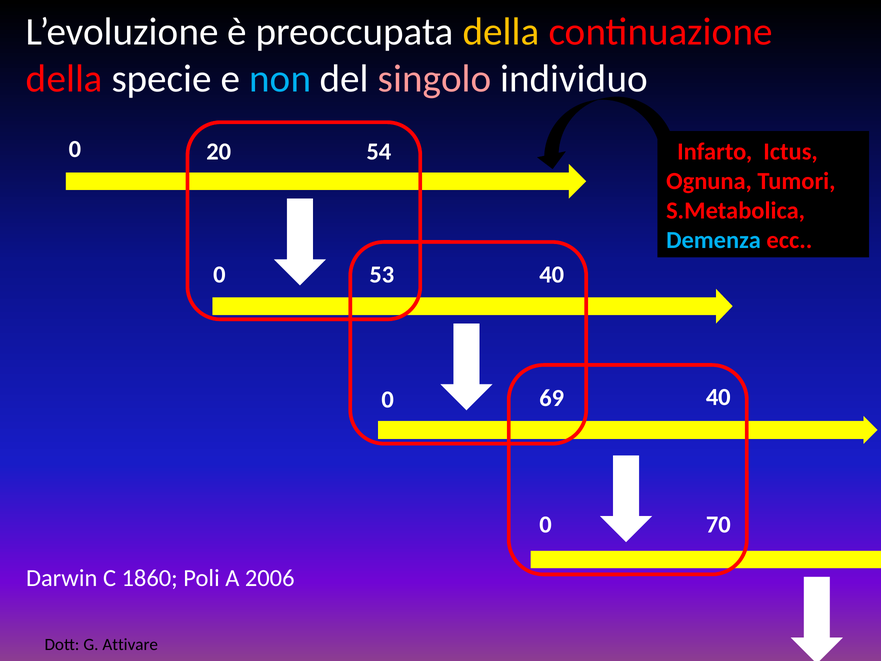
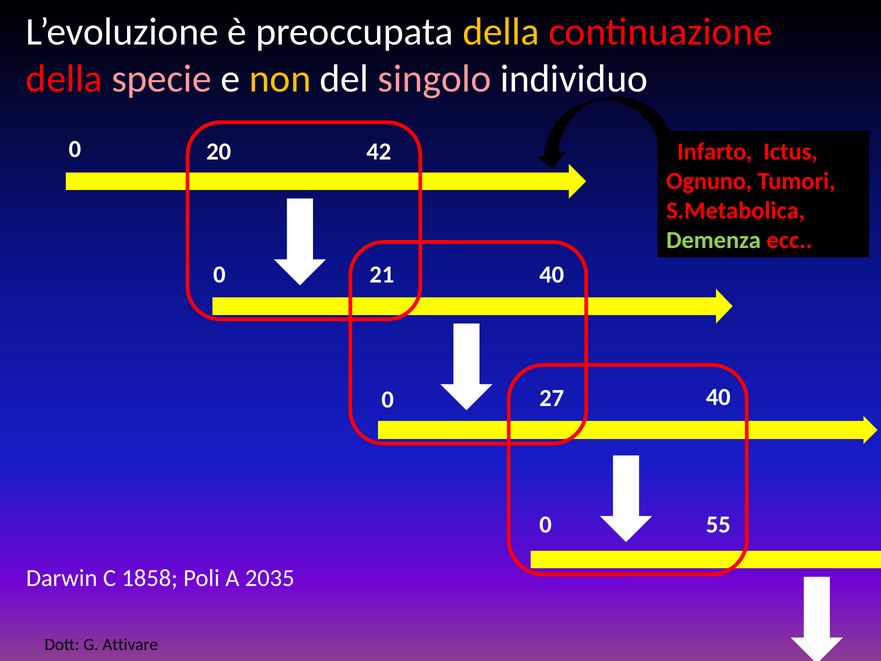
specie colour: white -> pink (162, 79)
non colour: light blue -> yellow (280, 79)
54: 54 -> 42 (379, 152)
Ognuna: Ognuna -> Ognuno (709, 181)
Demenza colour: light blue -> light green (714, 240)
53: 53 -> 21 (382, 275)
69: 69 -> 27 (552, 398)
70: 70 -> 55 (718, 525)
1860: 1860 -> 1858 (150, 578)
2006: 2006 -> 2035 (270, 578)
